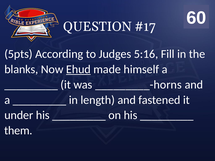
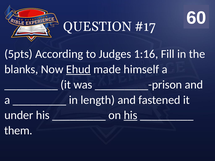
5:16: 5:16 -> 1:16 (146, 54)
_________-horns: _________-horns -> _________-prison (139, 85)
his underline: none -> present (131, 115)
